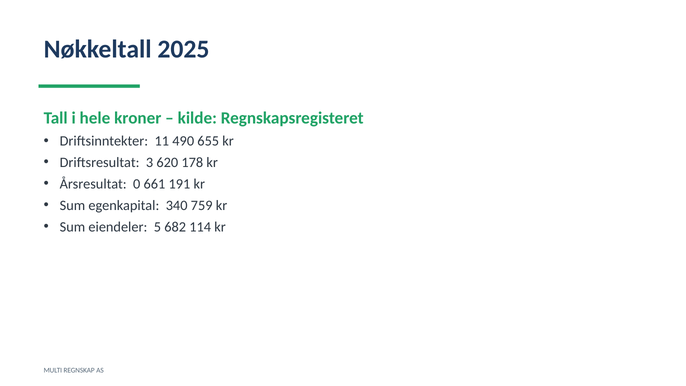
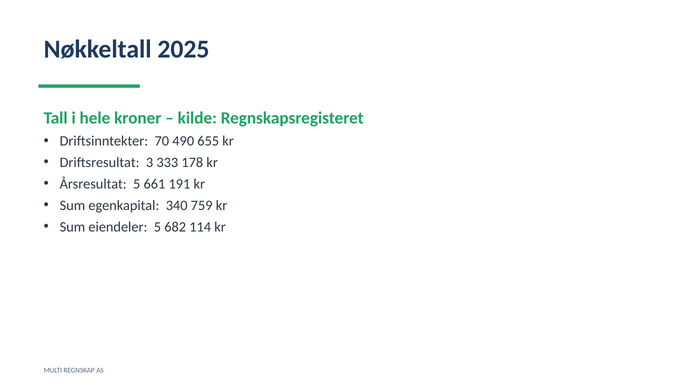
11: 11 -> 70 (162, 141)
620: 620 -> 333 (167, 163)
Årsresultat 0: 0 -> 5 (137, 184)
